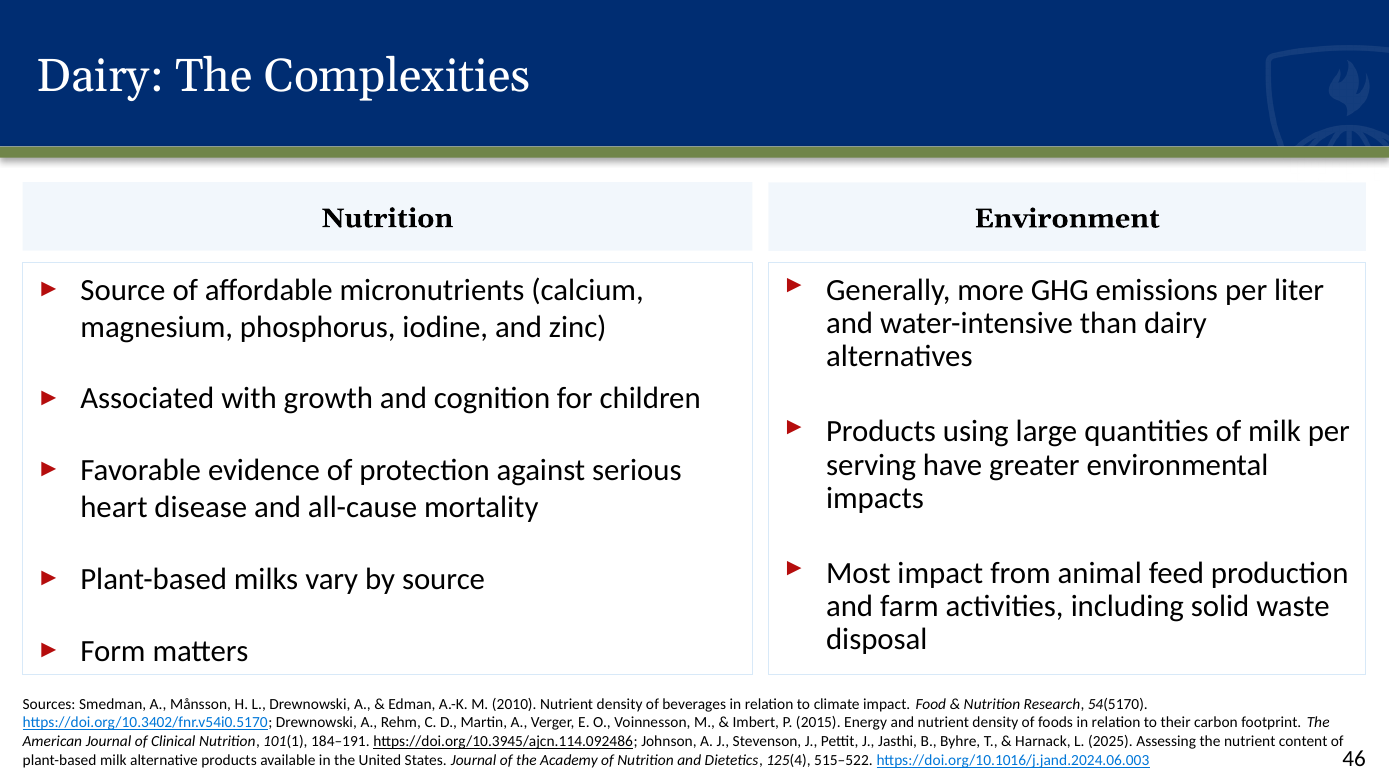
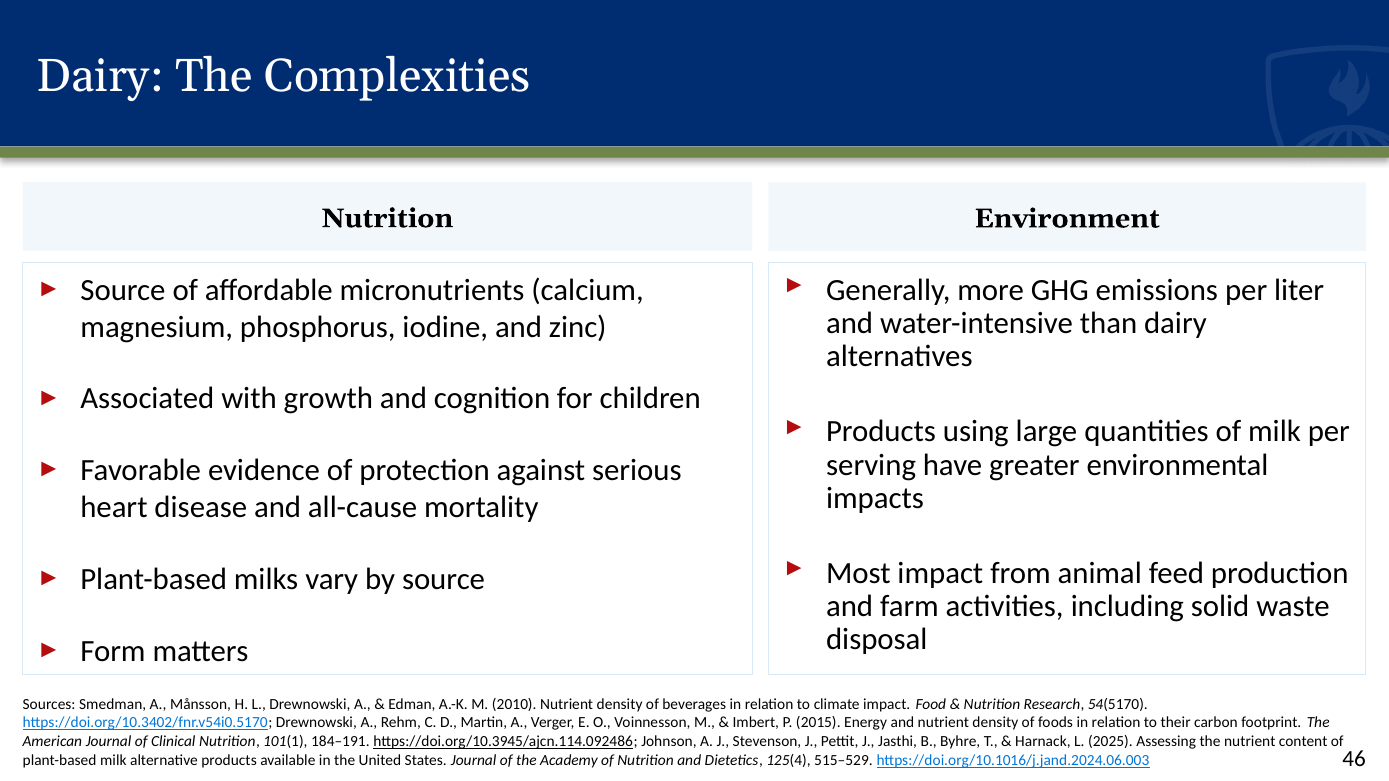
515–522: 515–522 -> 515–529 (843, 761)
